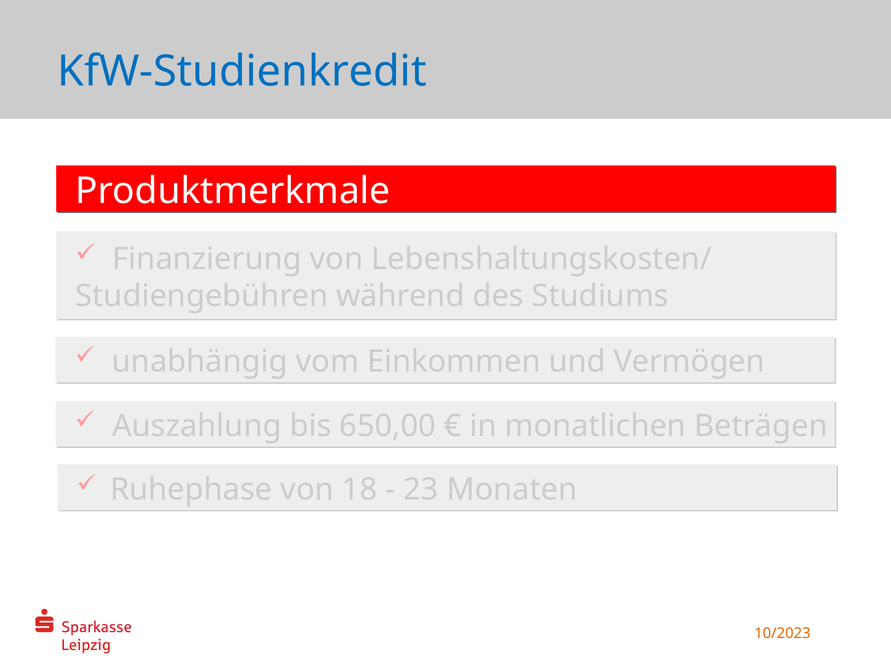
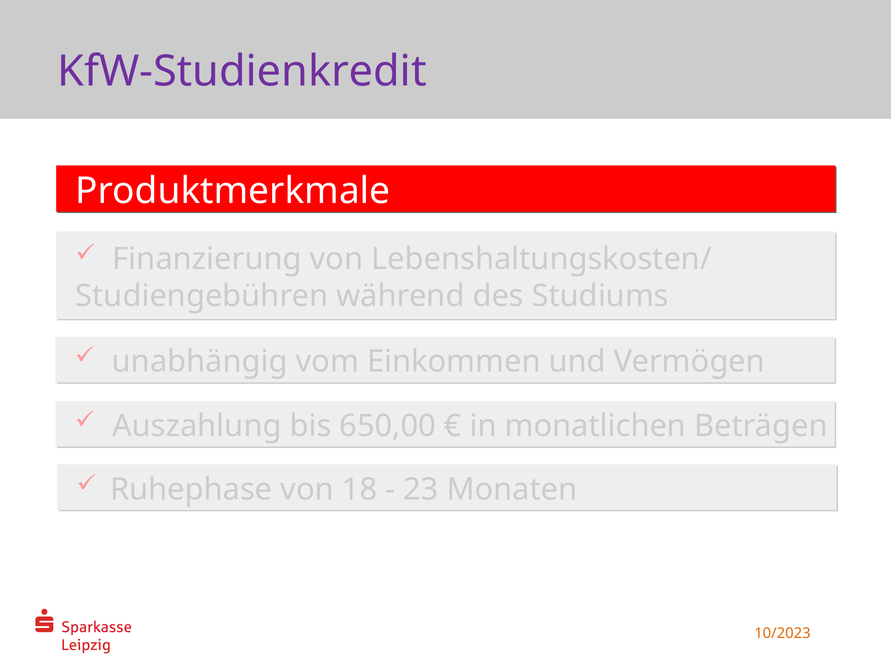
KfW-Studienkredit colour: blue -> purple (242, 72)
